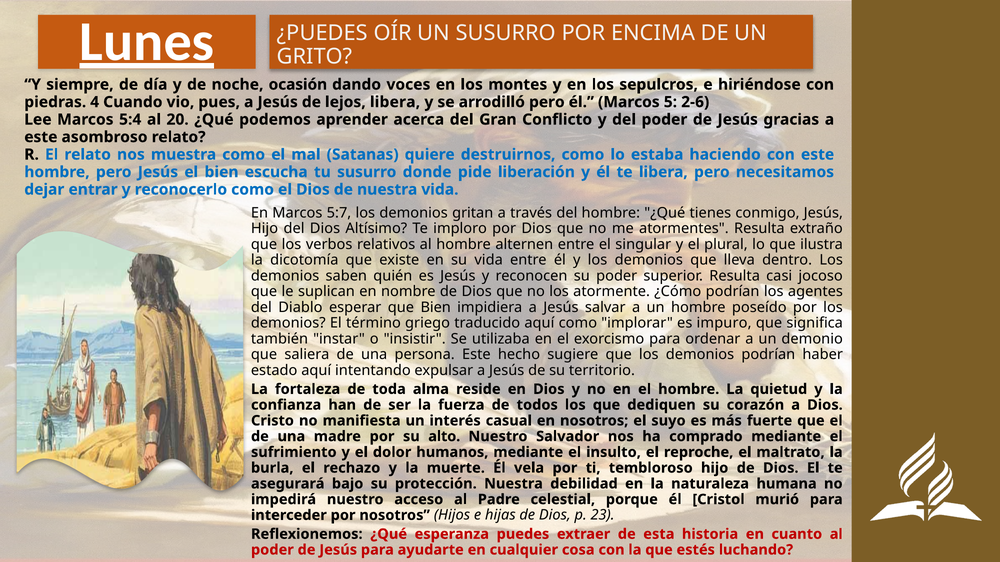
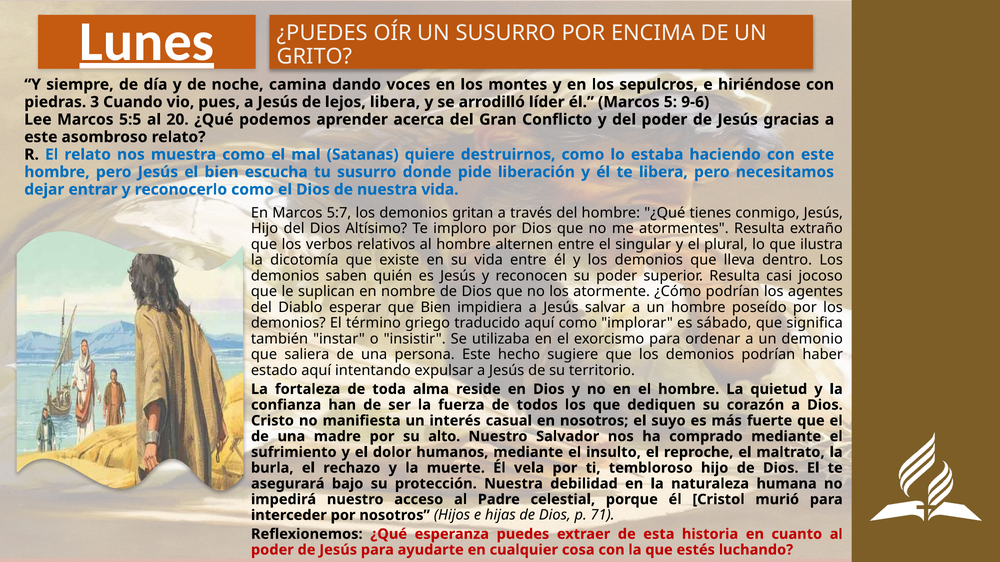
ocasión: ocasión -> camina (298, 85)
4: 4 -> 3 (95, 102)
arrodilló pero: pero -> líder (547, 102)
2-6: 2-6 -> 9-6 (695, 102)
5:4: 5:4 -> 5:5 (130, 120)
impuro: impuro -> sábado (724, 323)
23: 23 -> 71 (603, 516)
